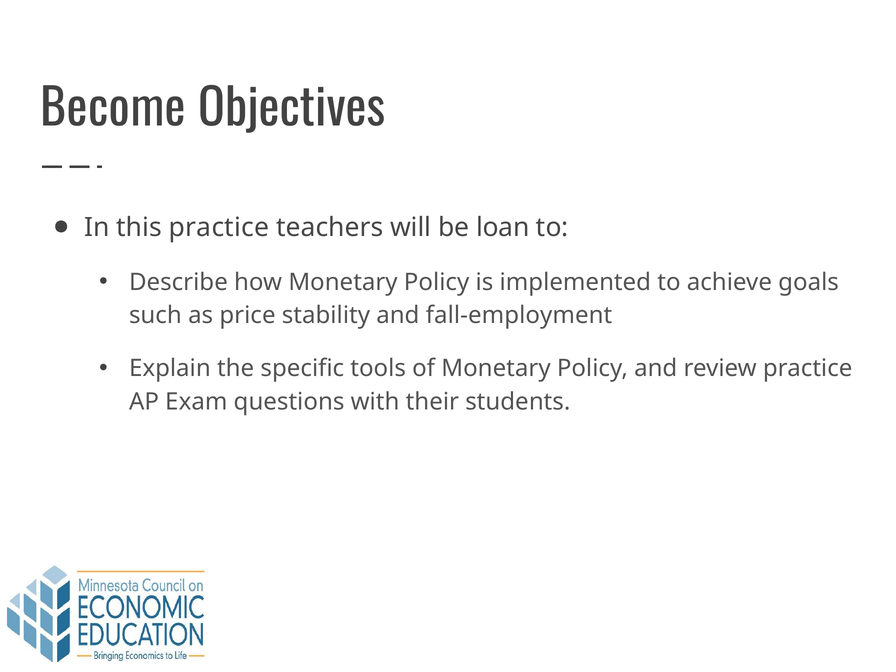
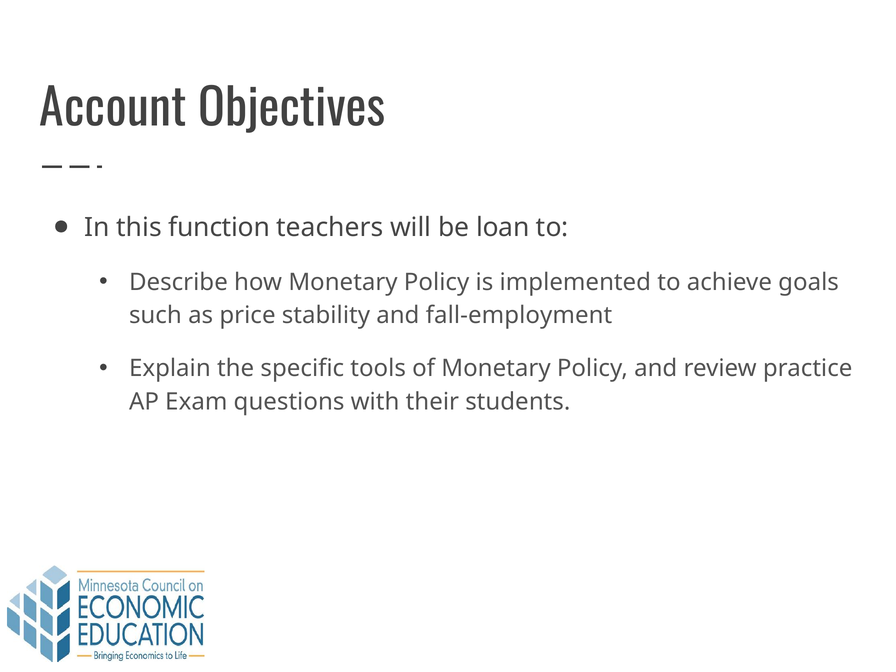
Become: Become -> Account (113, 109)
this practice: practice -> function (219, 228)
